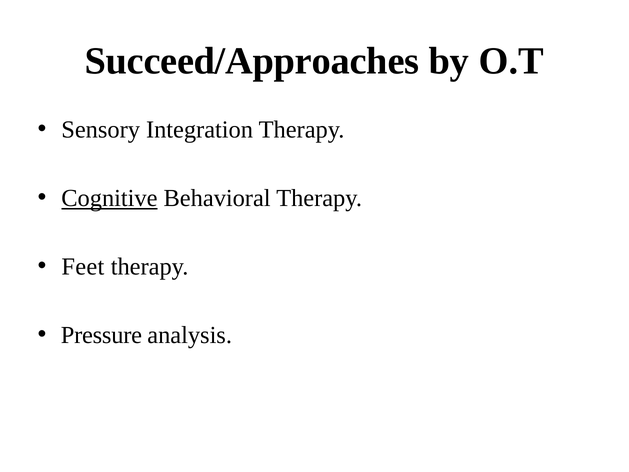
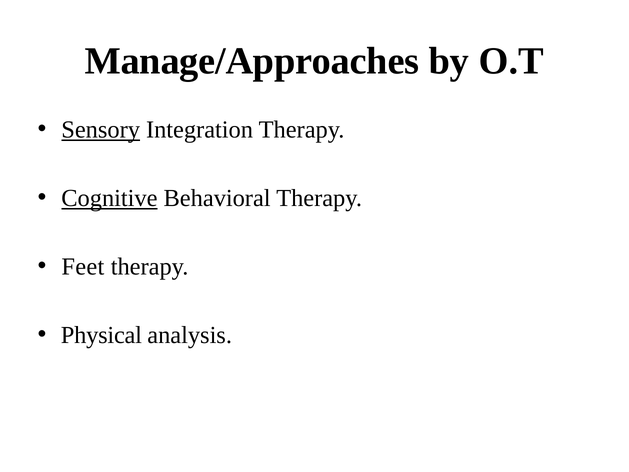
Succeed/Approaches: Succeed/Approaches -> Manage/Approaches (252, 61)
Sensory underline: none -> present (101, 130)
Pressure: Pressure -> Physical (101, 335)
